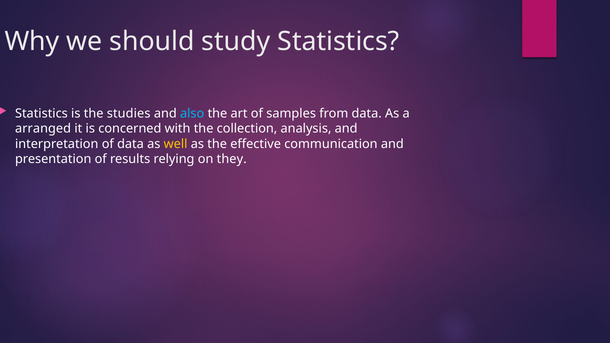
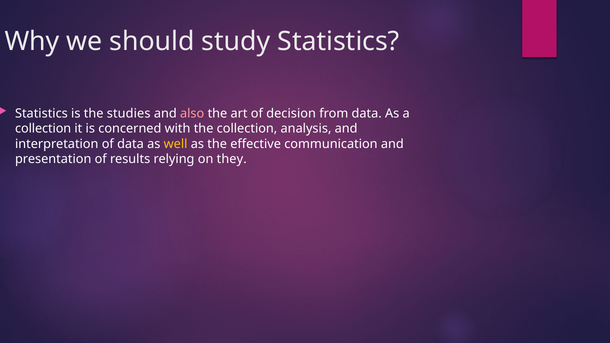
also colour: light blue -> pink (192, 114)
samples: samples -> decision (291, 114)
arranged: arranged -> collection (43, 129)
